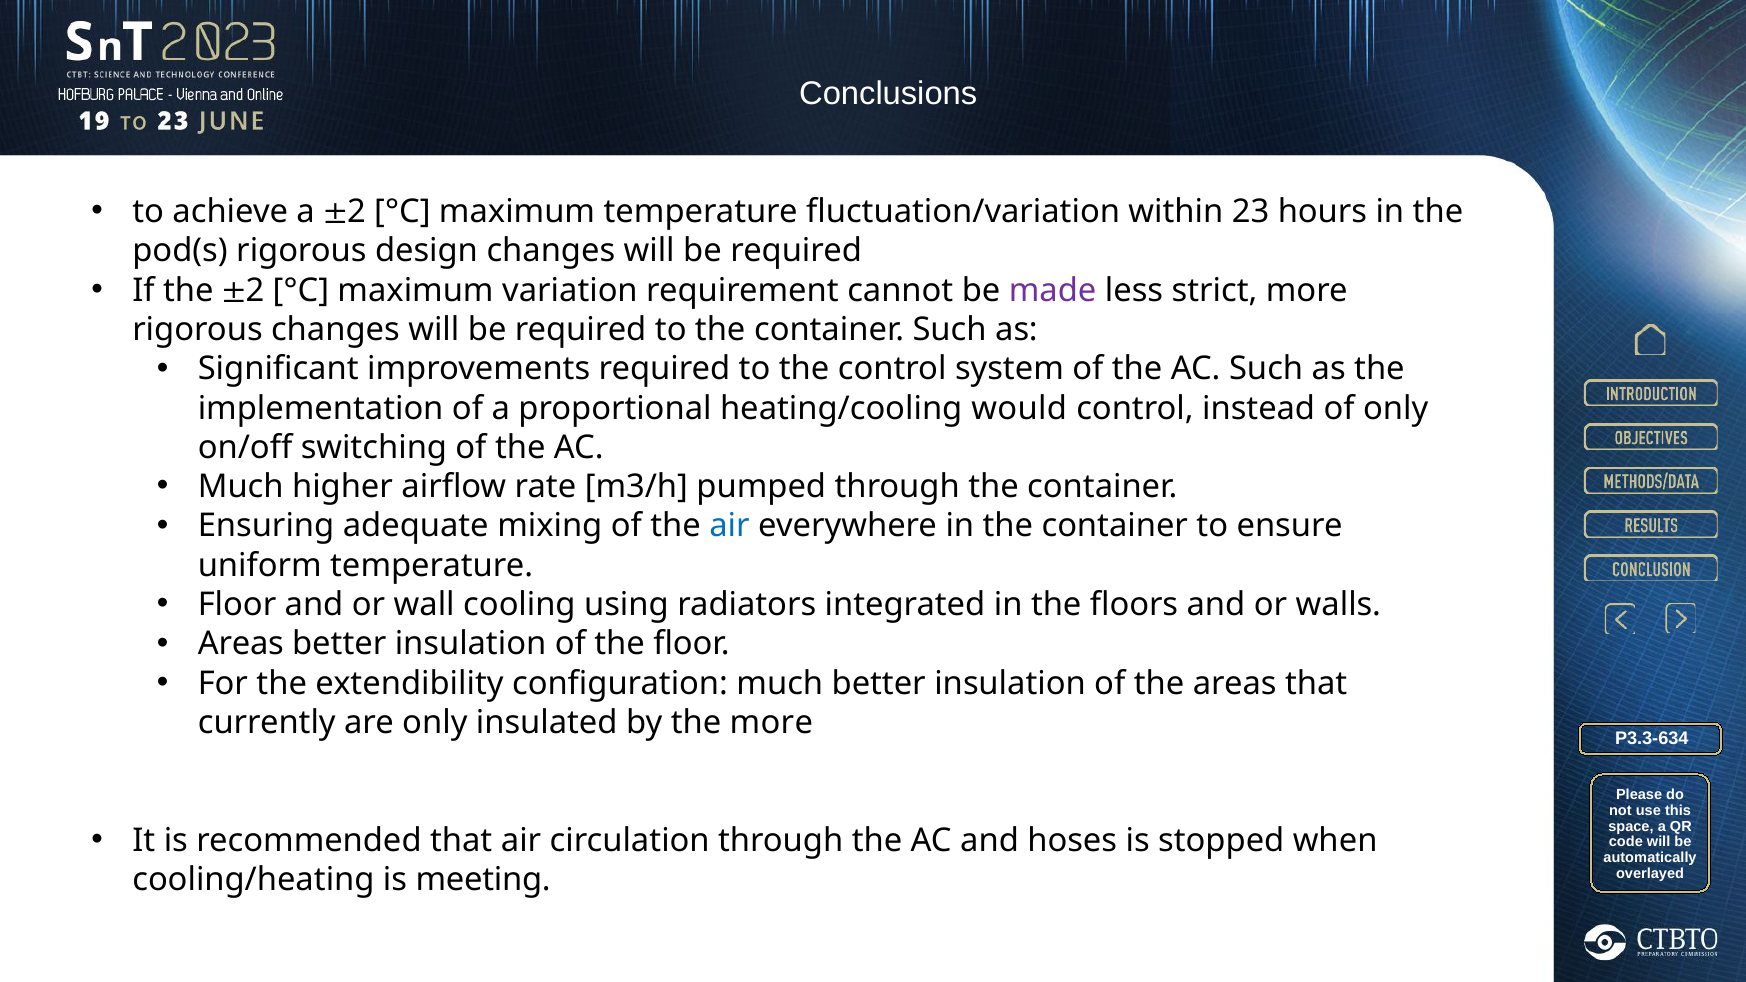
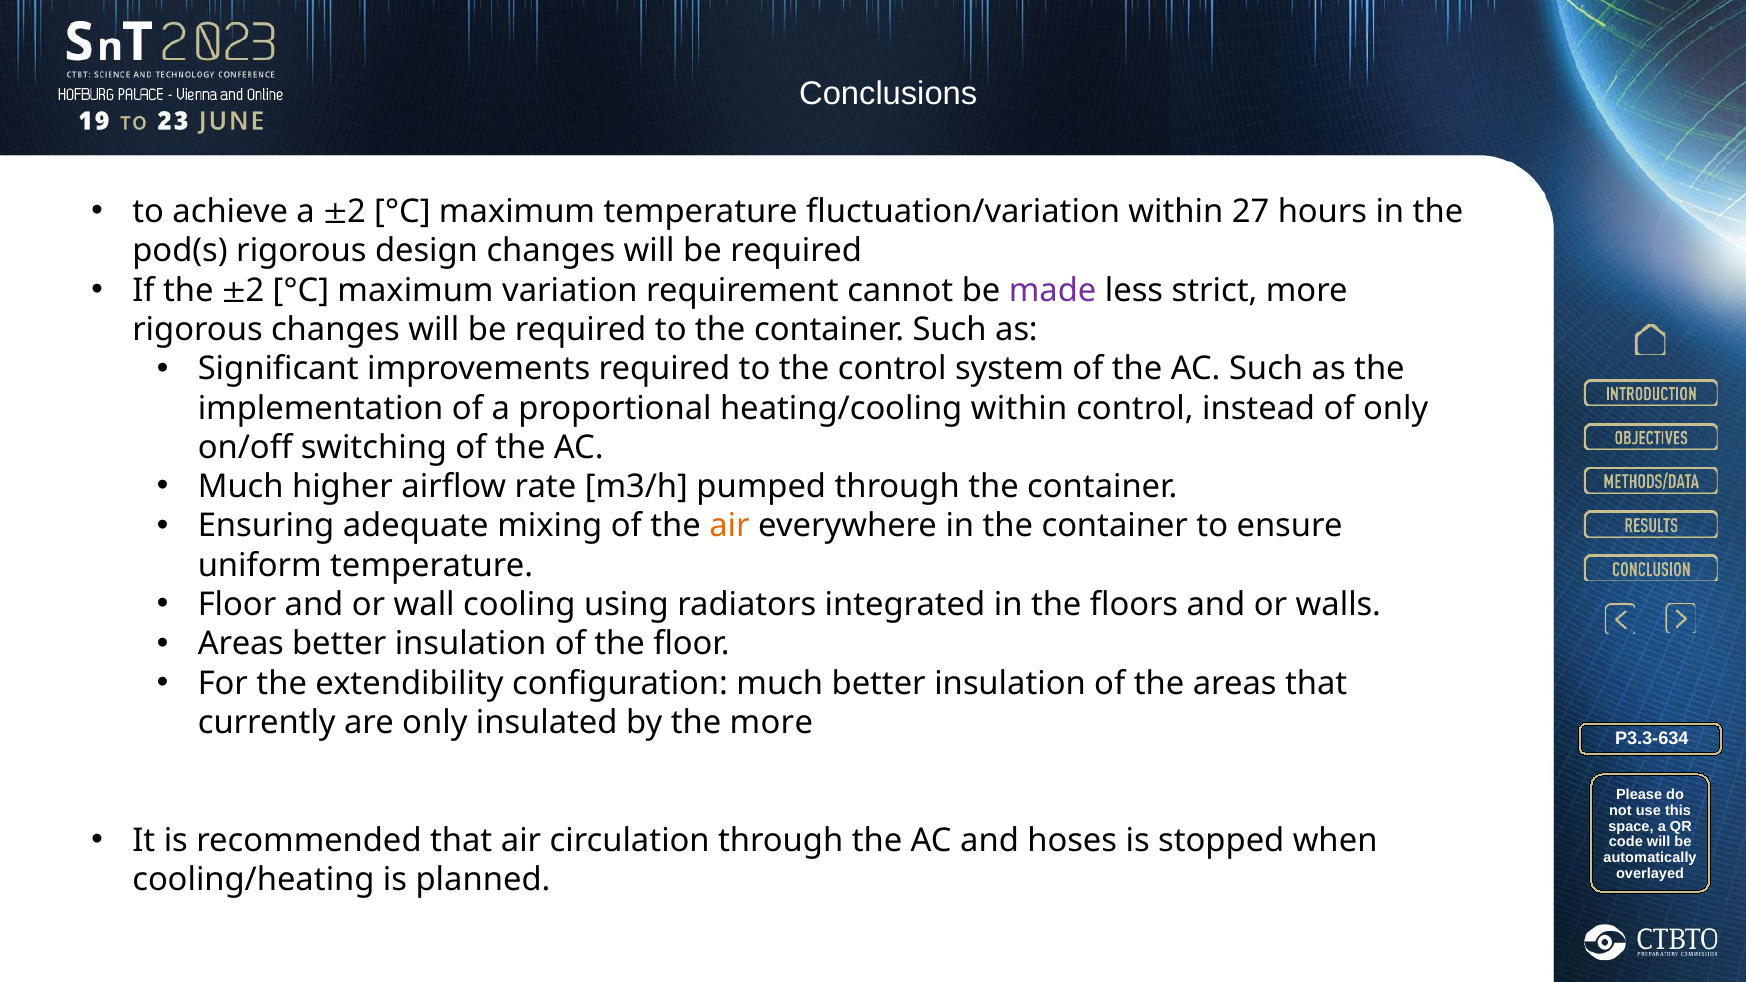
23: 23 -> 27 (1251, 212)
heating/cooling would: would -> within (1019, 408)
air colour: blue -> orange (729, 526)
meeting: meeting -> planned (483, 880)
